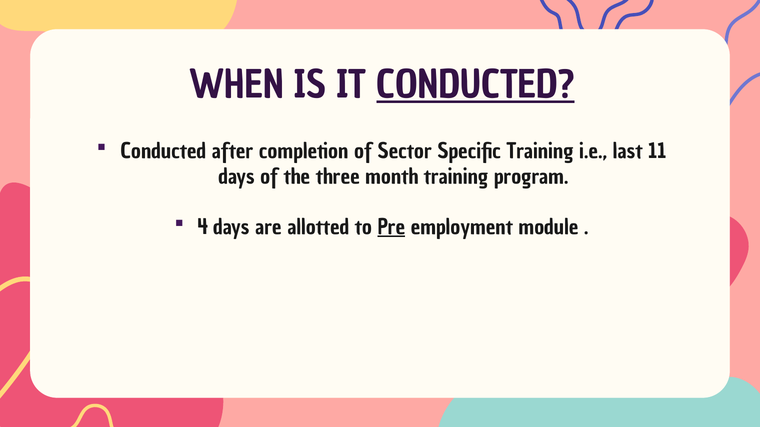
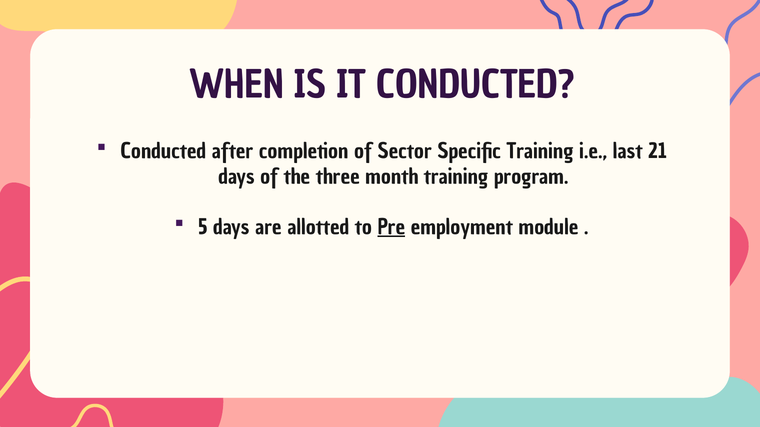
CONDUCTED underline: present -> none (475, 85)
11: 11 -> 21 (657, 152)
4: 4 -> 5 (203, 228)
